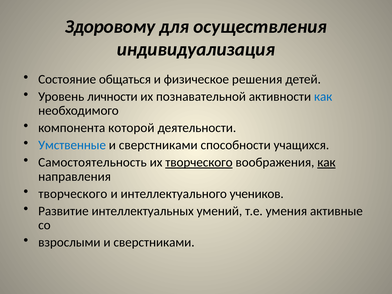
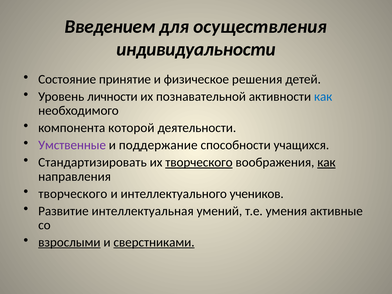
Здоровому: Здоровому -> Введением (110, 26)
индивидуализация: индивидуализация -> индивидуальности (196, 49)
общаться: общаться -> принятие (125, 79)
Умственные colour: blue -> purple (72, 145)
сверстниками: сверстниками -> поддержание (158, 145)
Самостоятельность: Самостоятельность -> Стандартизировать (92, 162)
интеллектуальных: интеллектуальных -> интеллектуальная (143, 211)
взрослыми underline: none -> present (69, 242)
сверстниками underline: none -> present (154, 242)
